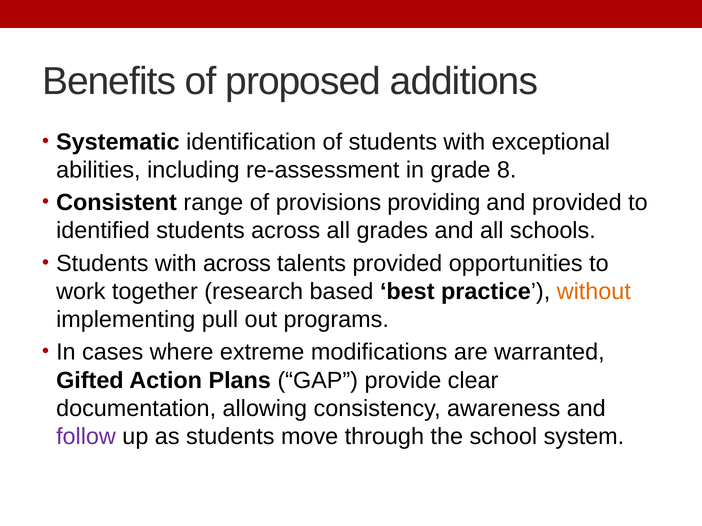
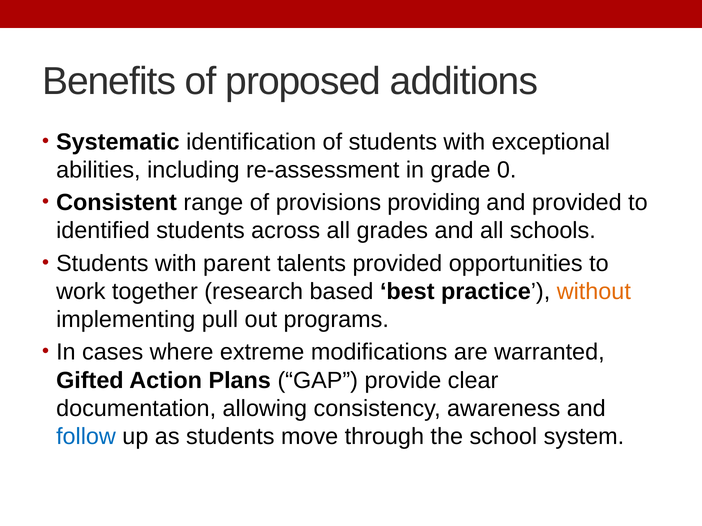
8: 8 -> 0 (507, 170)
with across: across -> parent (237, 264)
follow colour: purple -> blue (86, 437)
